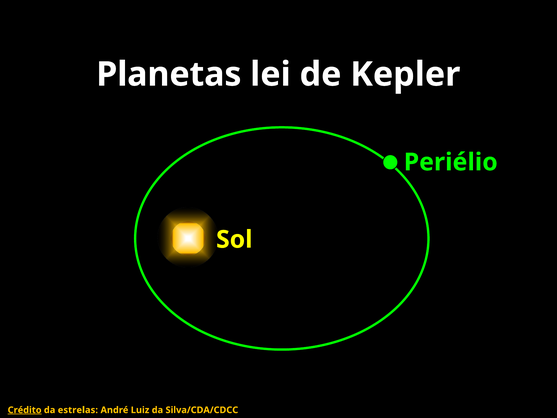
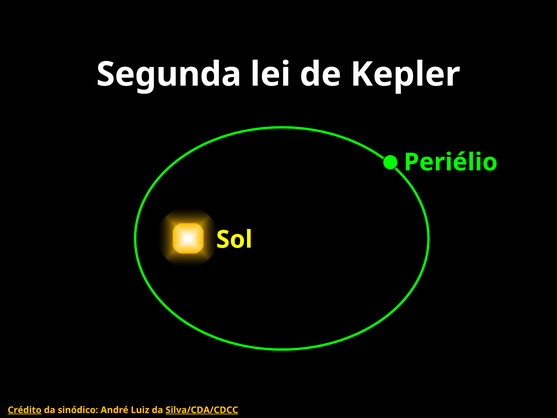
Planetas: Planetas -> Segunda (169, 74)
estrelas: estrelas -> sinódico (78, 410)
Silva/CDA/CDCC underline: none -> present (202, 410)
